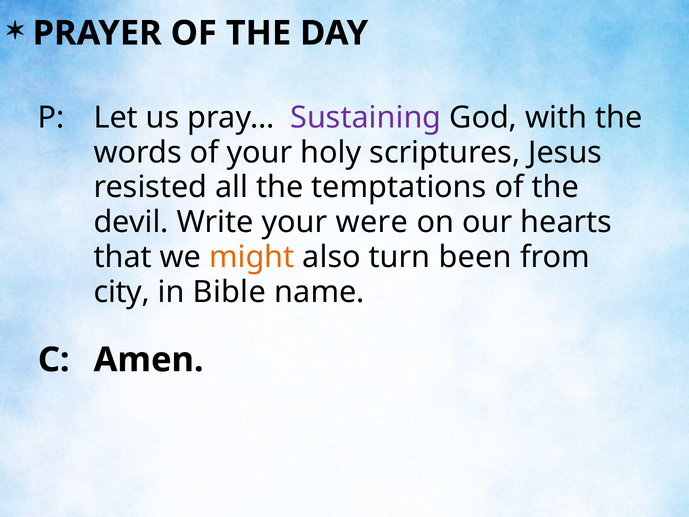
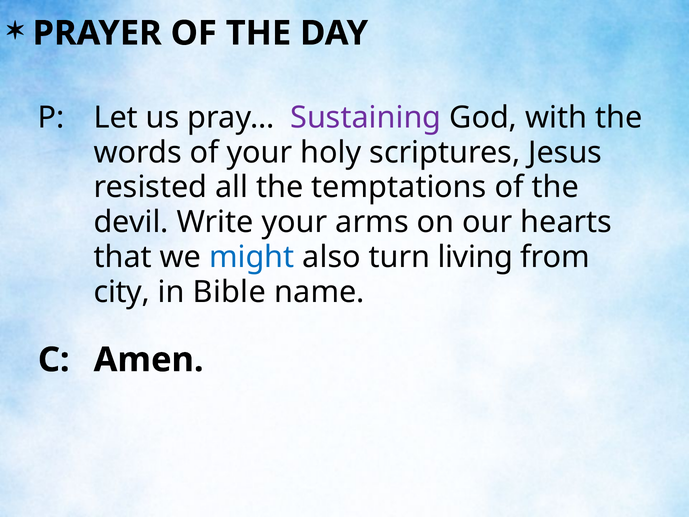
were: were -> arms (372, 222)
might colour: orange -> blue (252, 257)
been: been -> living (475, 257)
